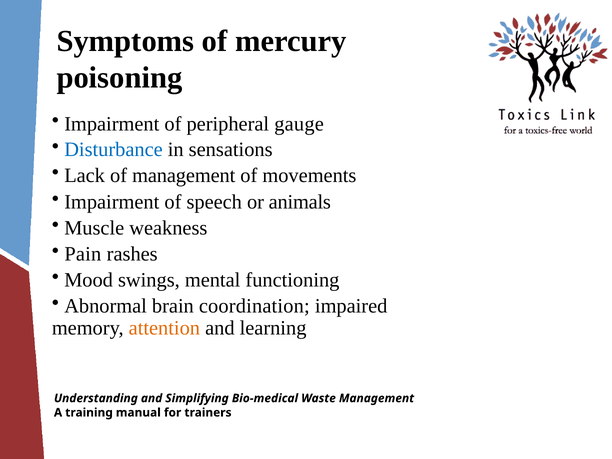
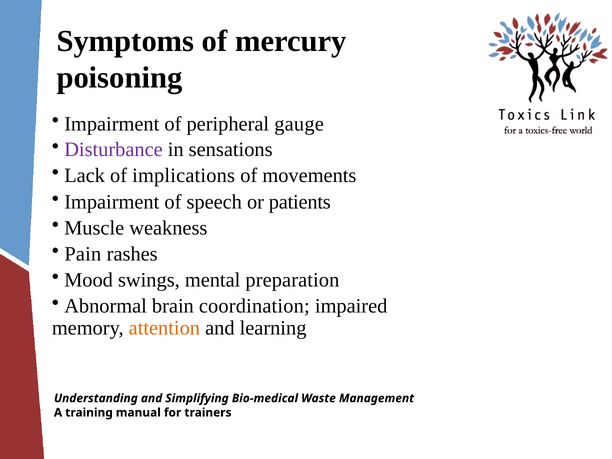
Disturbance colour: blue -> purple (113, 150)
of management: management -> implications (184, 176)
animals: animals -> patients (300, 202)
functioning: functioning -> preparation (292, 280)
